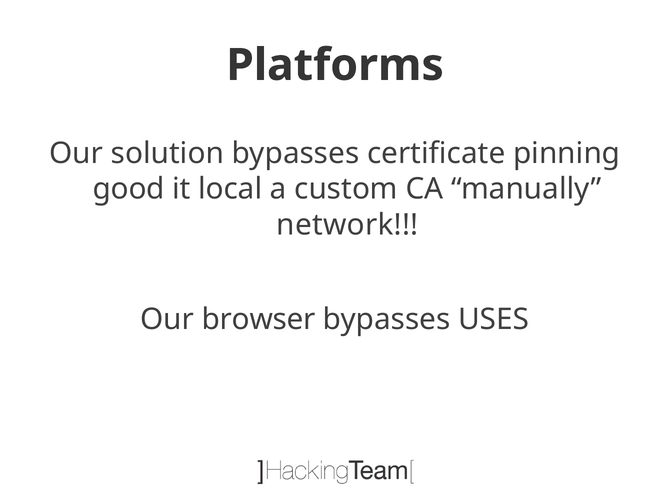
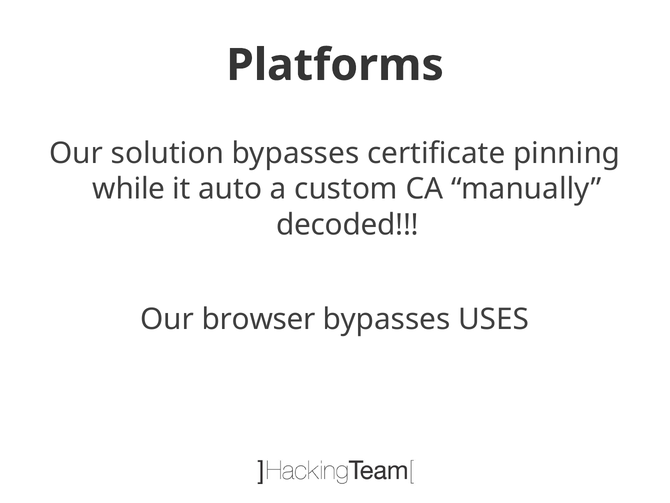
good: good -> while (129, 189)
local: local -> auto (230, 189)
network: network -> decoded (348, 225)
